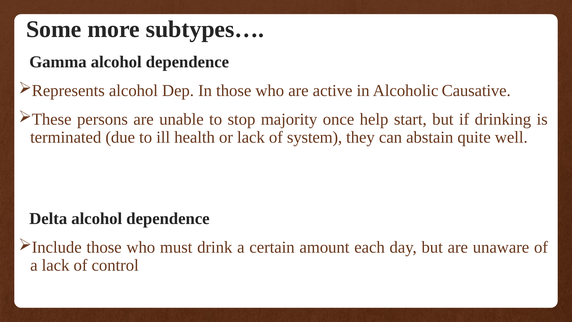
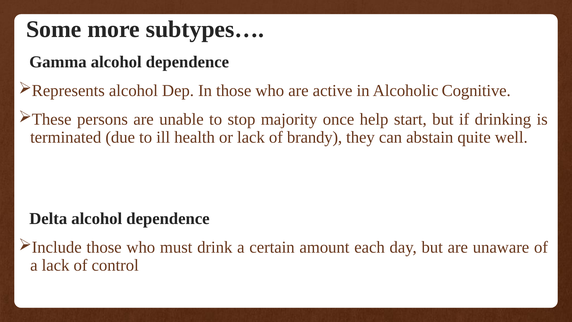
Causative: Causative -> Cognitive (476, 91)
system: system -> brandy (315, 137)
